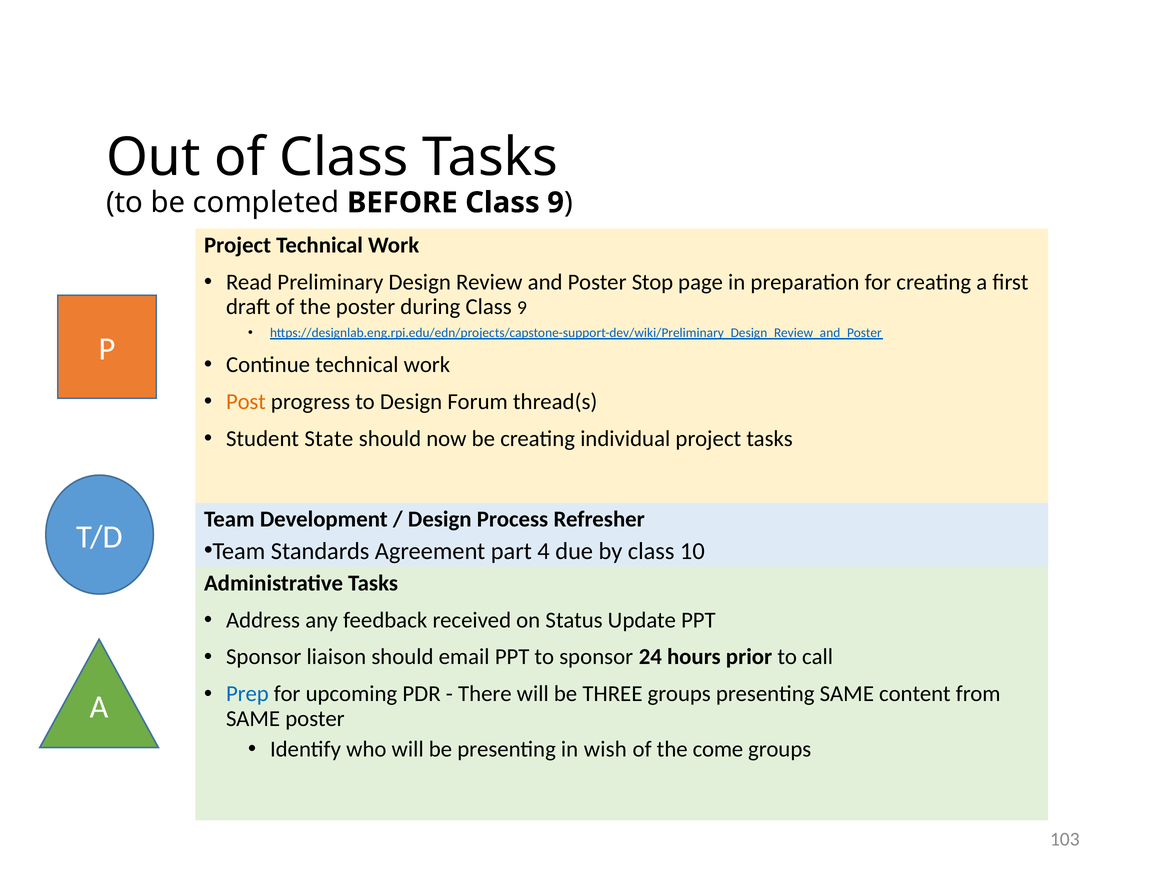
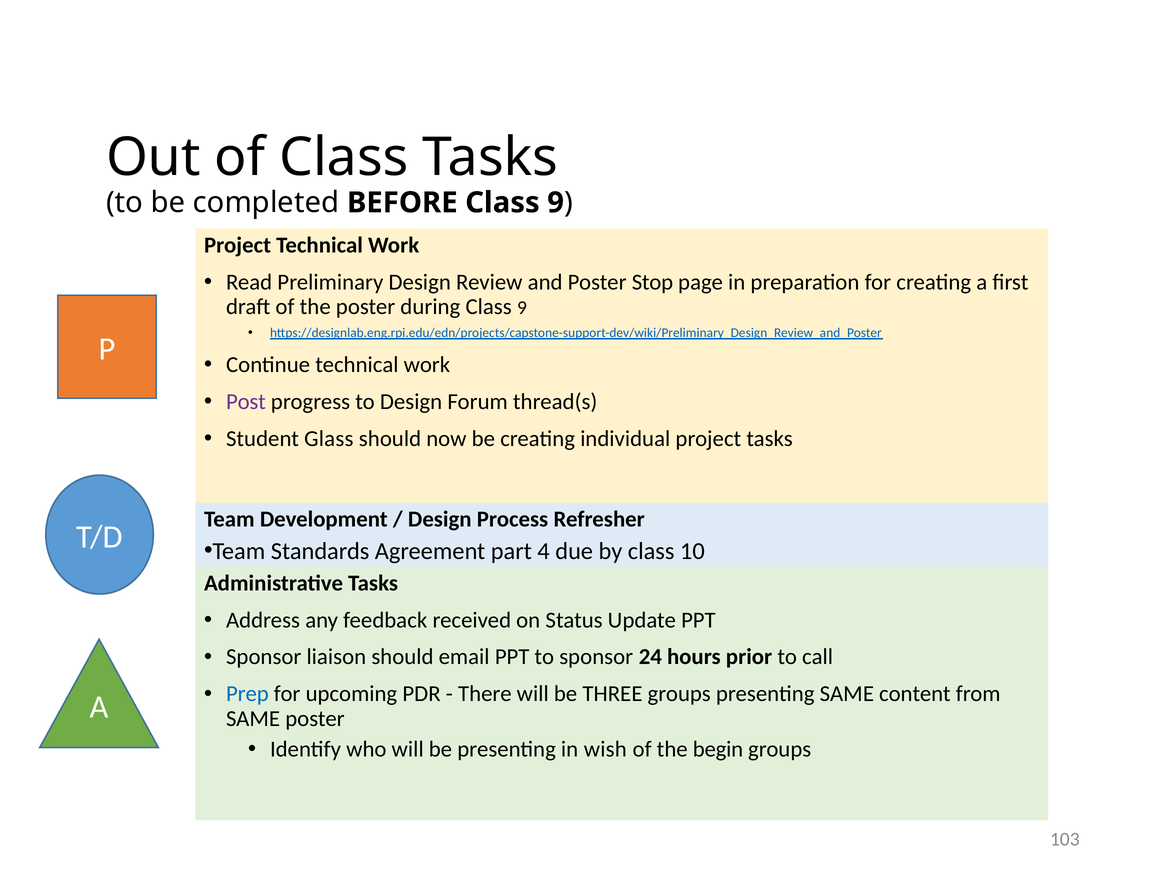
Post colour: orange -> purple (246, 402)
State: State -> Glass (329, 439)
come: come -> begin (718, 749)
